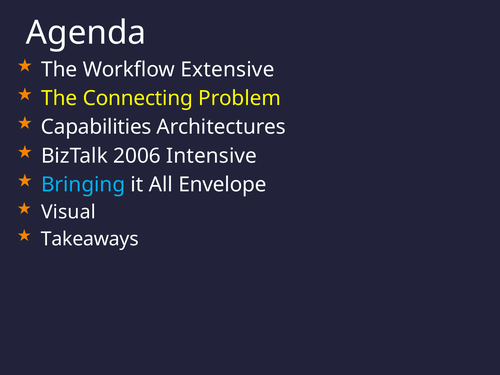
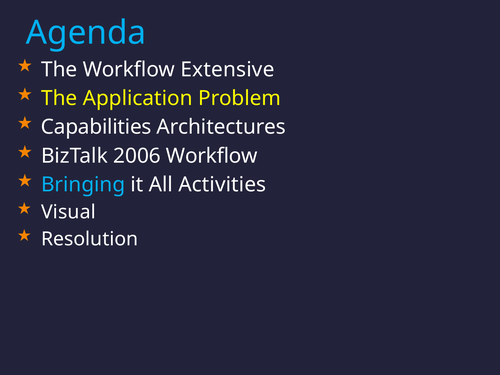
Agenda colour: white -> light blue (86, 33)
Connecting: Connecting -> Application (138, 98)
2006 Intensive: Intensive -> Workflow (212, 156)
Envelope: Envelope -> Activities (222, 185)
Takeaways: Takeaways -> Resolution (90, 239)
